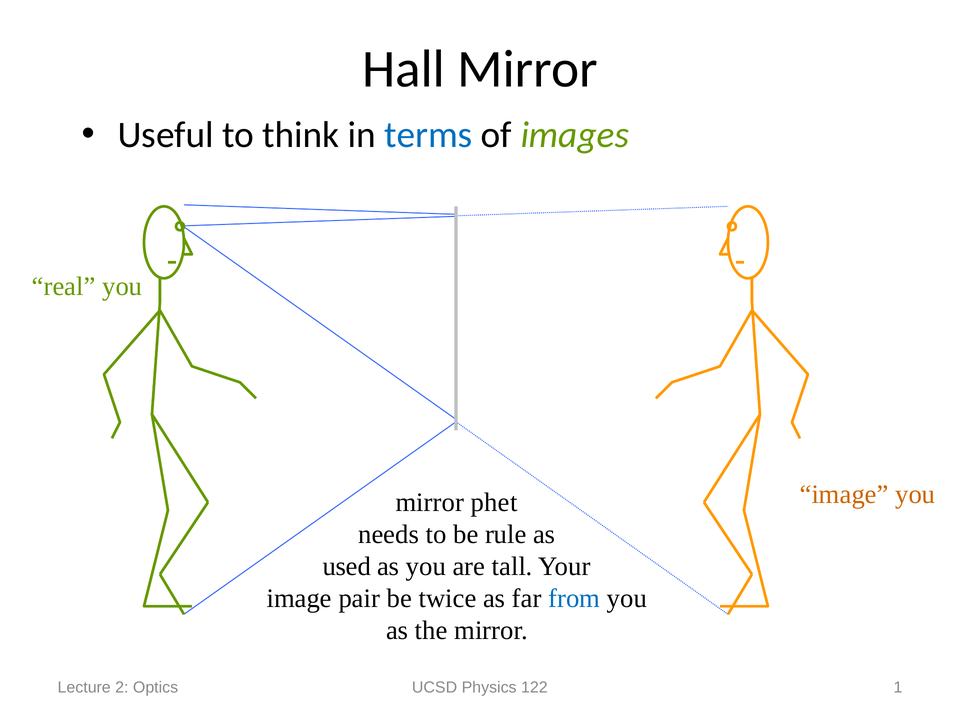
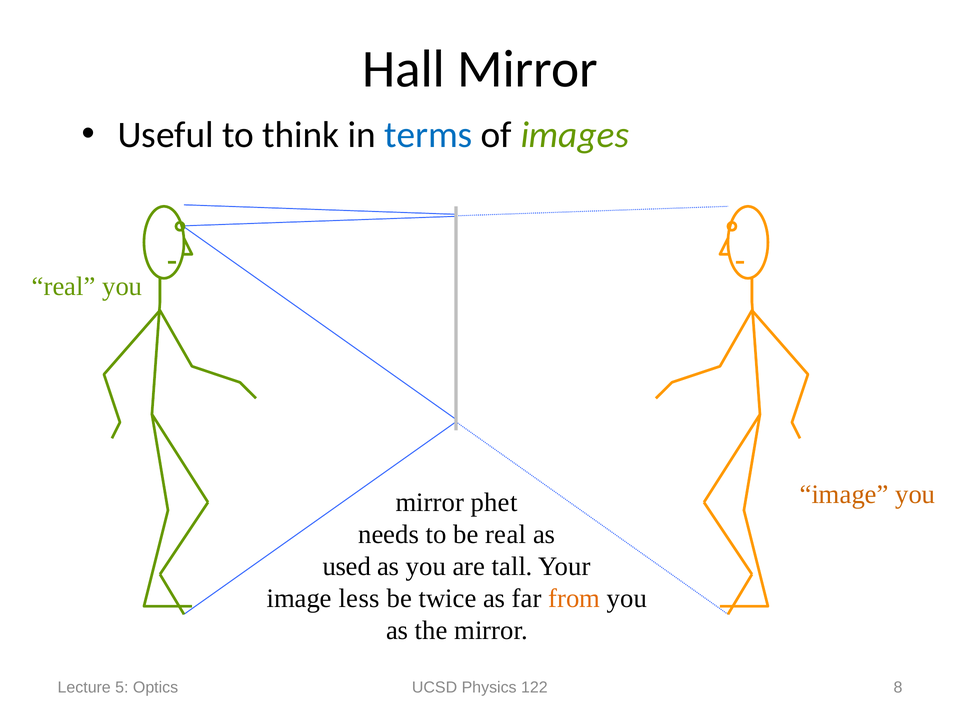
be rule: rule -> real (506, 534)
pair: pair -> less (359, 598)
from colour: blue -> orange (574, 598)
2: 2 -> 5 (122, 688)
1: 1 -> 8 (898, 688)
